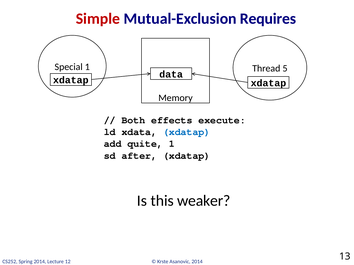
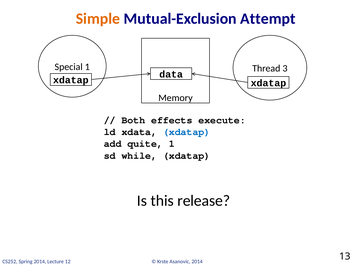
Simple colour: red -> orange (98, 19)
Requires: Requires -> Attempt (268, 19)
5: 5 -> 3 (285, 69)
after: after -> while (139, 156)
weaker: weaker -> release (204, 201)
